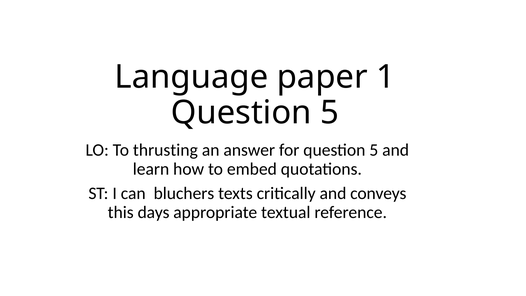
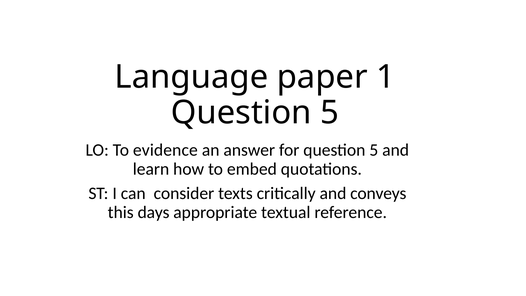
thrusting: thrusting -> evidence (165, 150)
bluchers: bluchers -> consider (184, 193)
